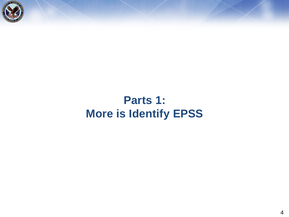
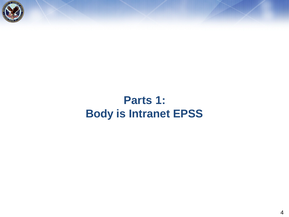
More: More -> Body (100, 114)
Identify: Identify -> Intranet (149, 114)
